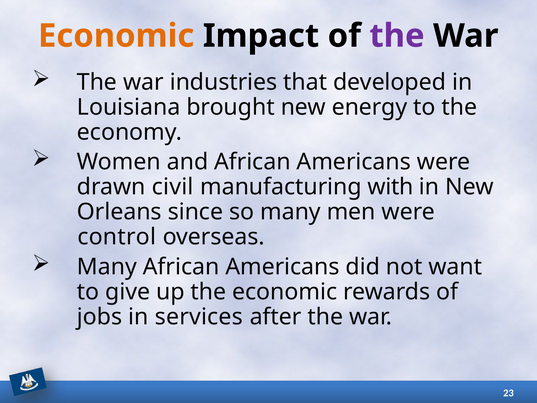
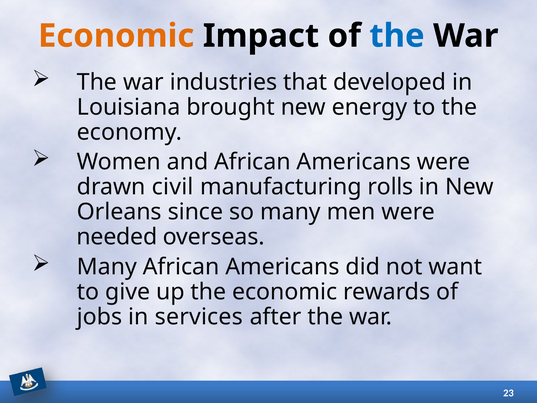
the colour: purple -> blue (397, 36)
with: with -> rolls (390, 187)
control: control -> needed (117, 237)
